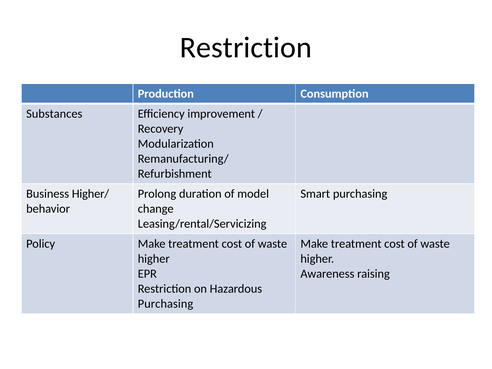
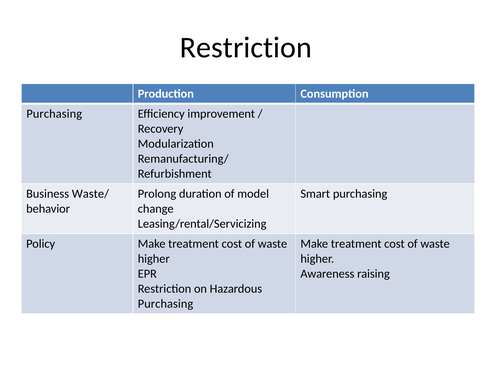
Substances: Substances -> Purchasing (54, 114)
Higher/: Higher/ -> Waste/ (90, 194)
